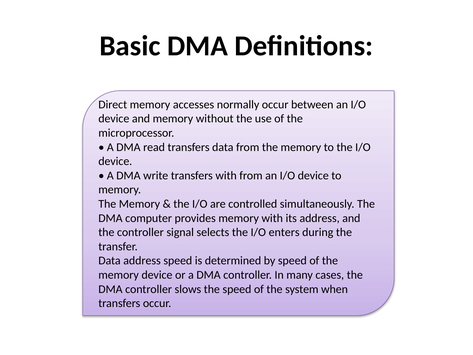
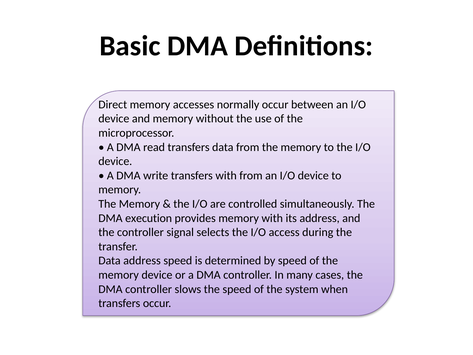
computer: computer -> execution (149, 218)
enters: enters -> access (284, 232)
